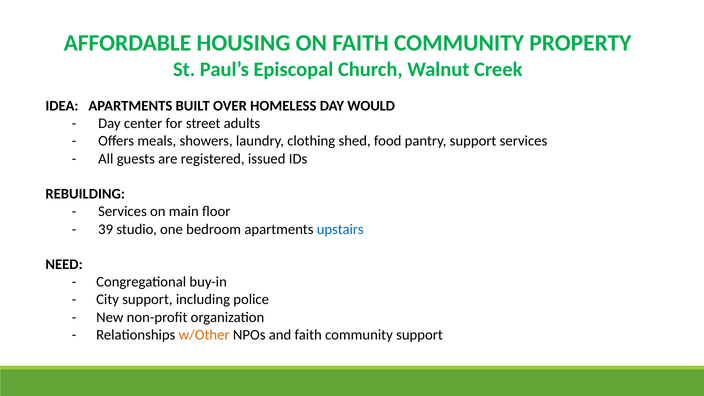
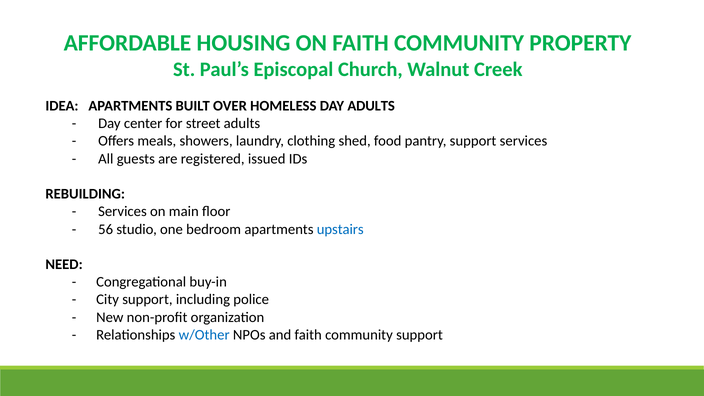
DAY WOULD: WOULD -> ADULTS (371, 106)
39: 39 -> 56 (106, 229)
w/Other colour: orange -> blue (204, 335)
